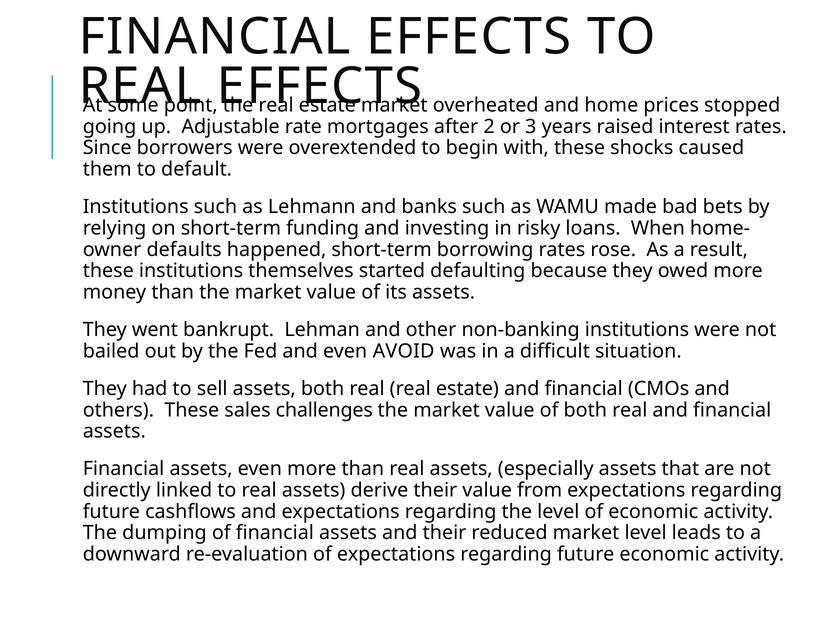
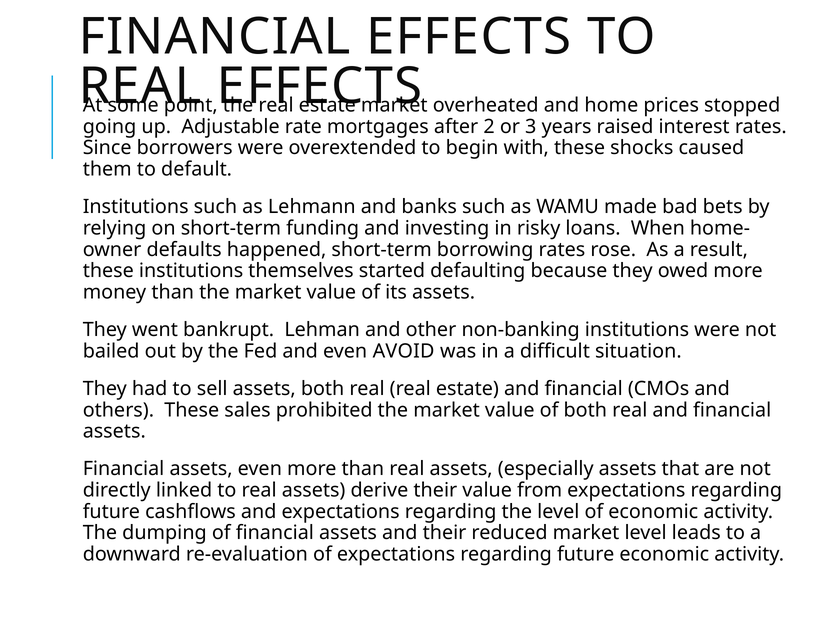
challenges: challenges -> prohibited (324, 410)
